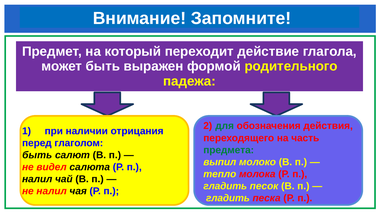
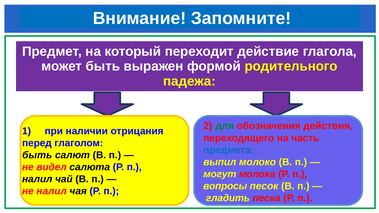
предмета colour: green -> blue (229, 150)
тепло: тепло -> могут (220, 174)
гладить: гладить -> вопросы (225, 186)
